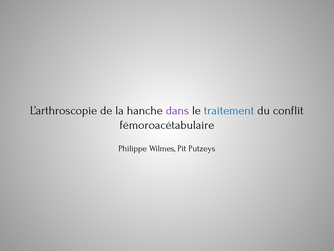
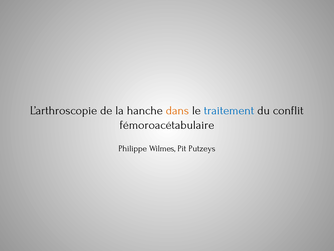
dans colour: purple -> orange (177, 110)
